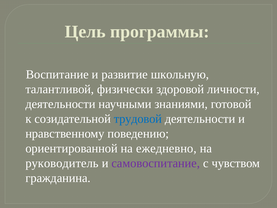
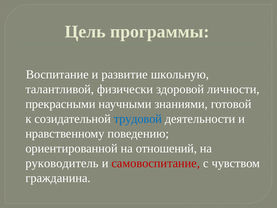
деятельности: деятельности -> прекрасными (60, 104)
ежедневно: ежедневно -> отношений (166, 148)
самовоспитание colour: purple -> red (156, 163)
